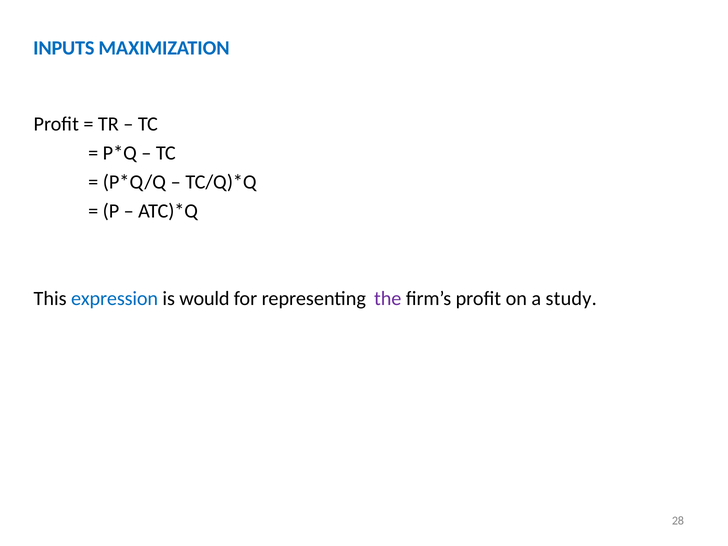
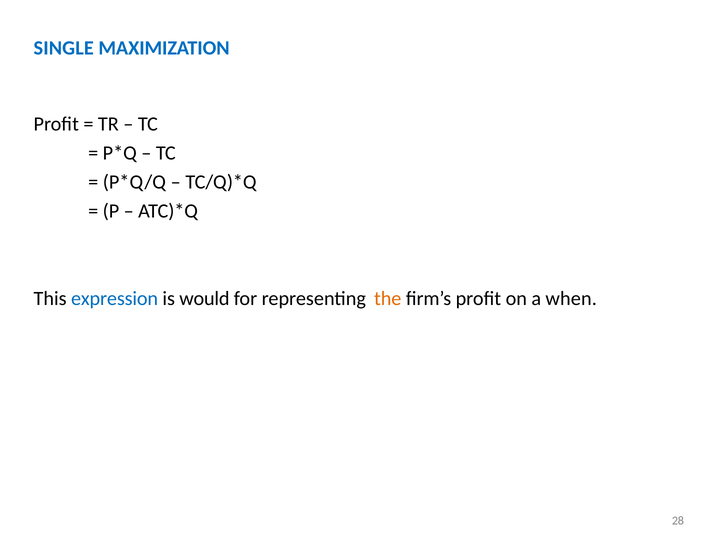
INPUTS: INPUTS -> SINGLE (64, 48)
the colour: purple -> orange (388, 299)
study: study -> when (571, 299)
